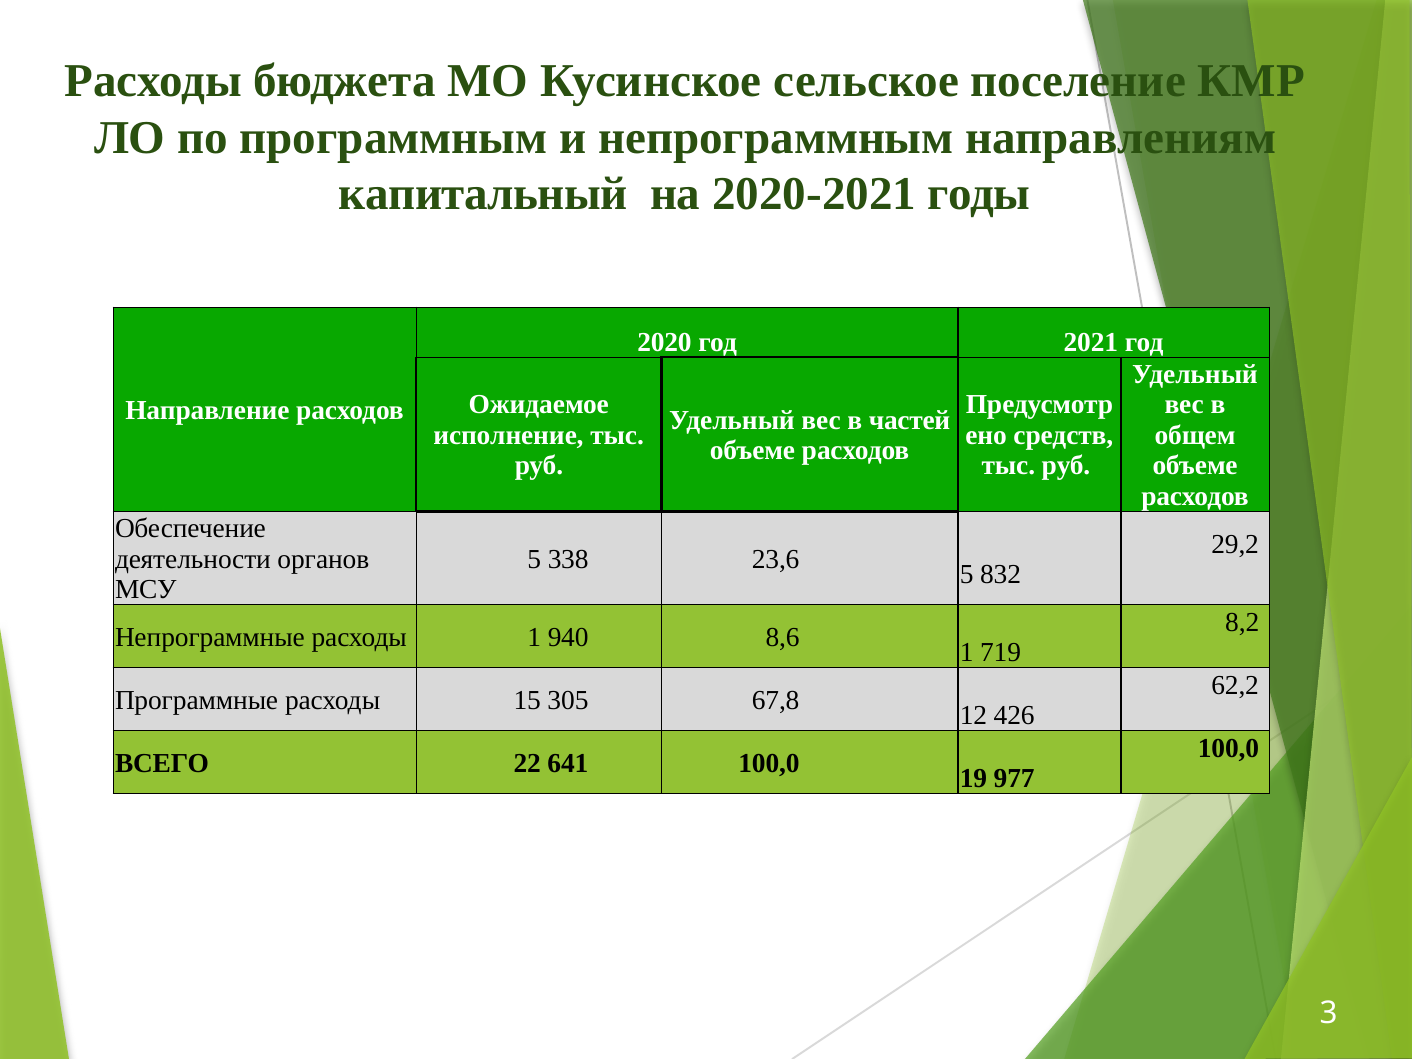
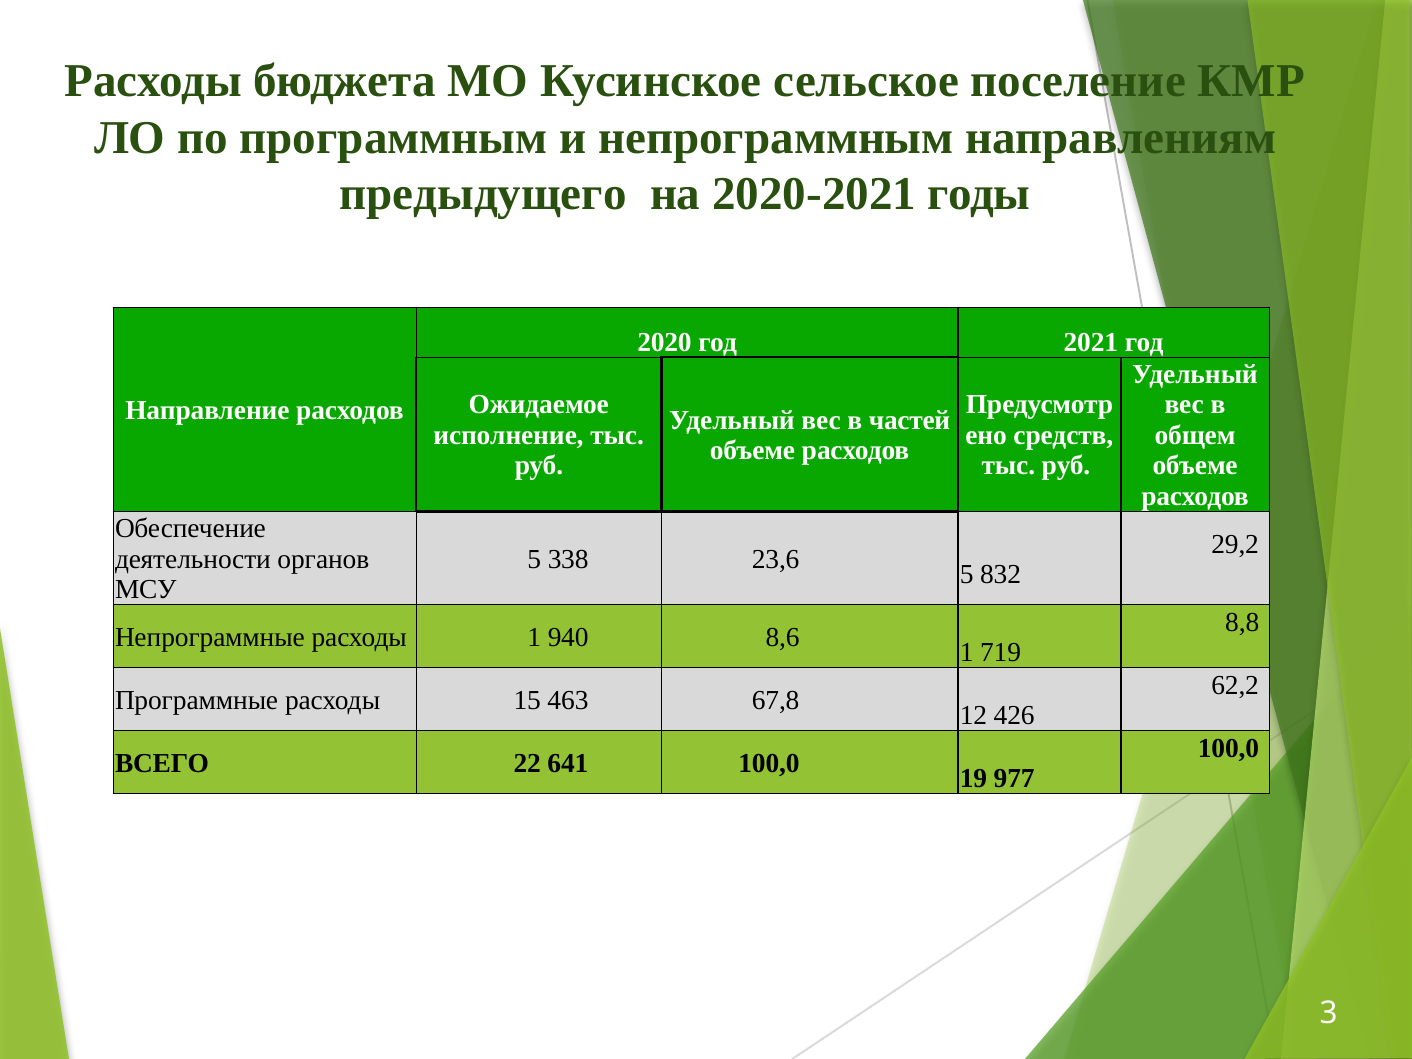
капитальный: капитальный -> предыдущего (483, 194)
8,2: 8,2 -> 8,8 (1242, 622)
305: 305 -> 463 (568, 700)
